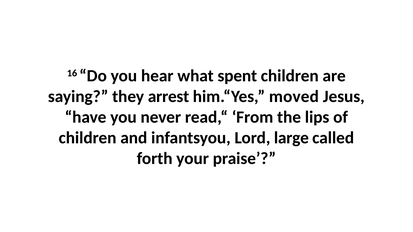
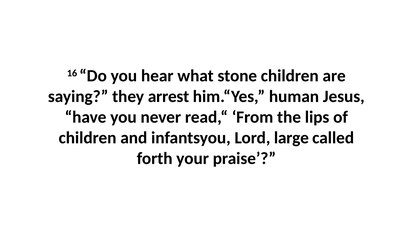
spent: spent -> stone (237, 76)
moved: moved -> human (294, 97)
